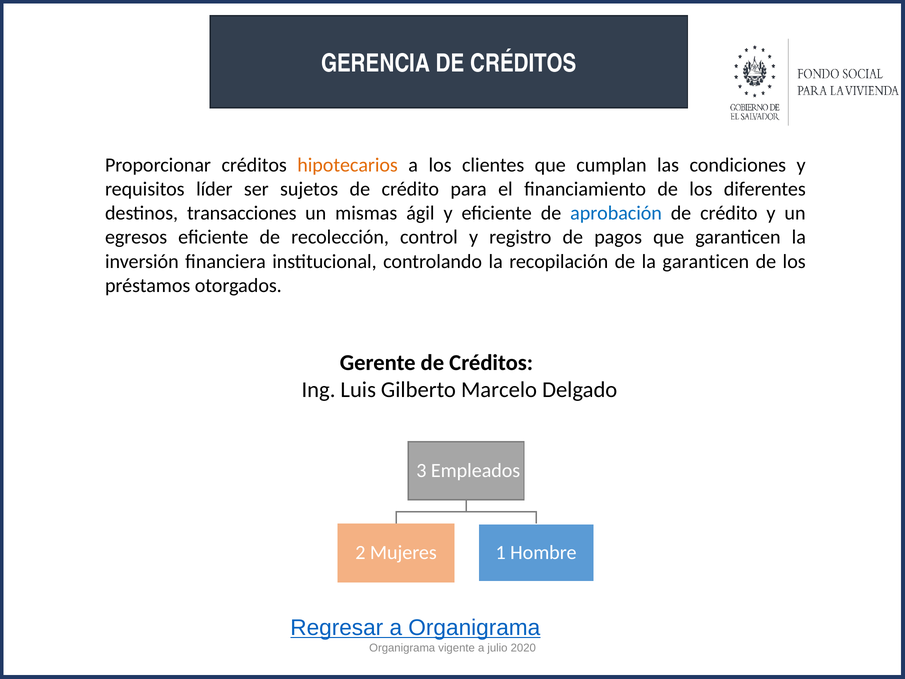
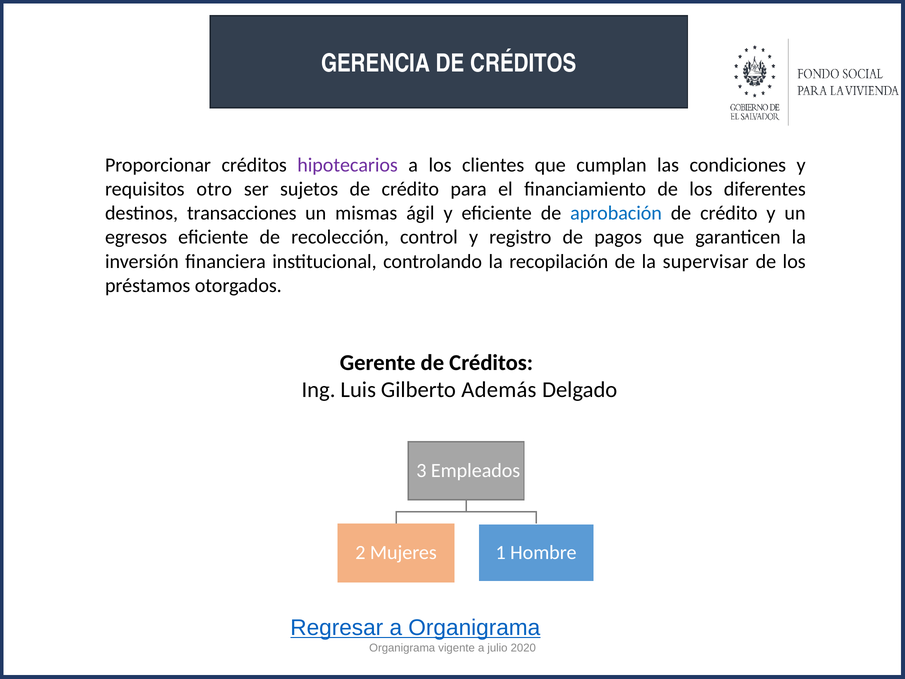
hipotecarios colour: orange -> purple (348, 165)
líder: líder -> otro (214, 189)
la garanticen: garanticen -> supervisar (706, 261)
Marcelo: Marcelo -> Además (499, 390)
